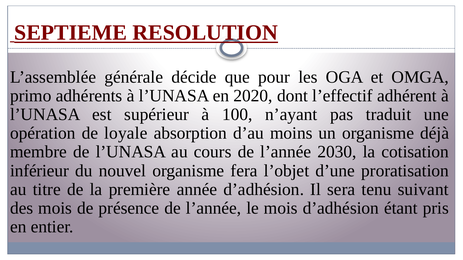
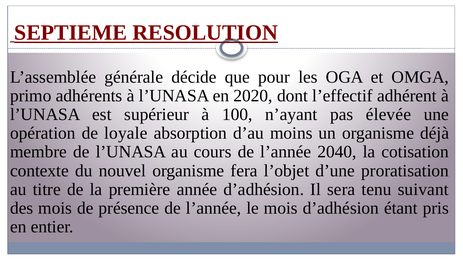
traduit: traduit -> élevée (389, 115)
2030: 2030 -> 2040 (337, 152)
inférieur: inférieur -> contexte (39, 171)
